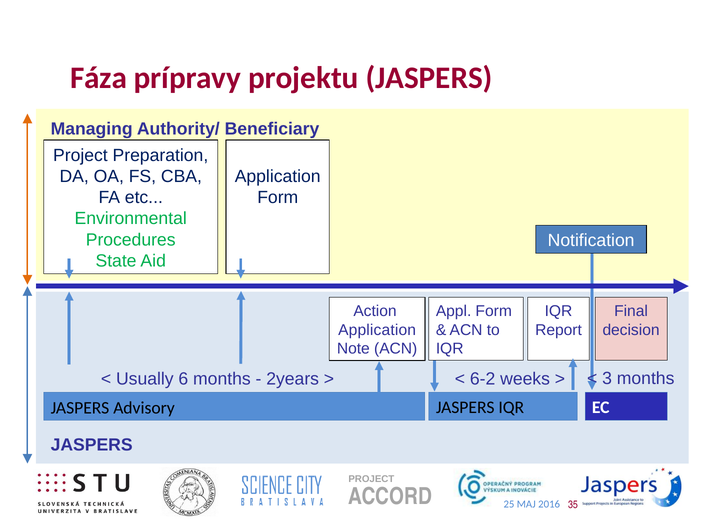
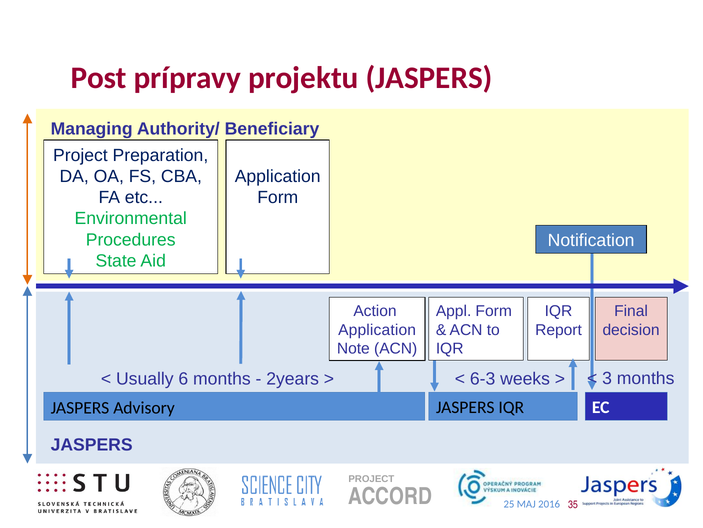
Fáza: Fáza -> Post (99, 78)
6-2: 6-2 -> 6-3 (483, 378)
